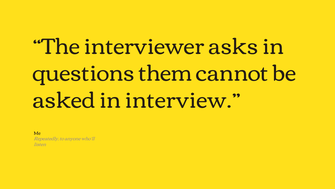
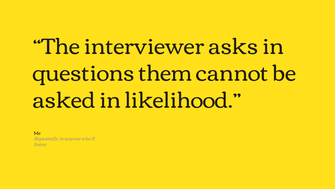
interview: interview -> likelihood (183, 100)
